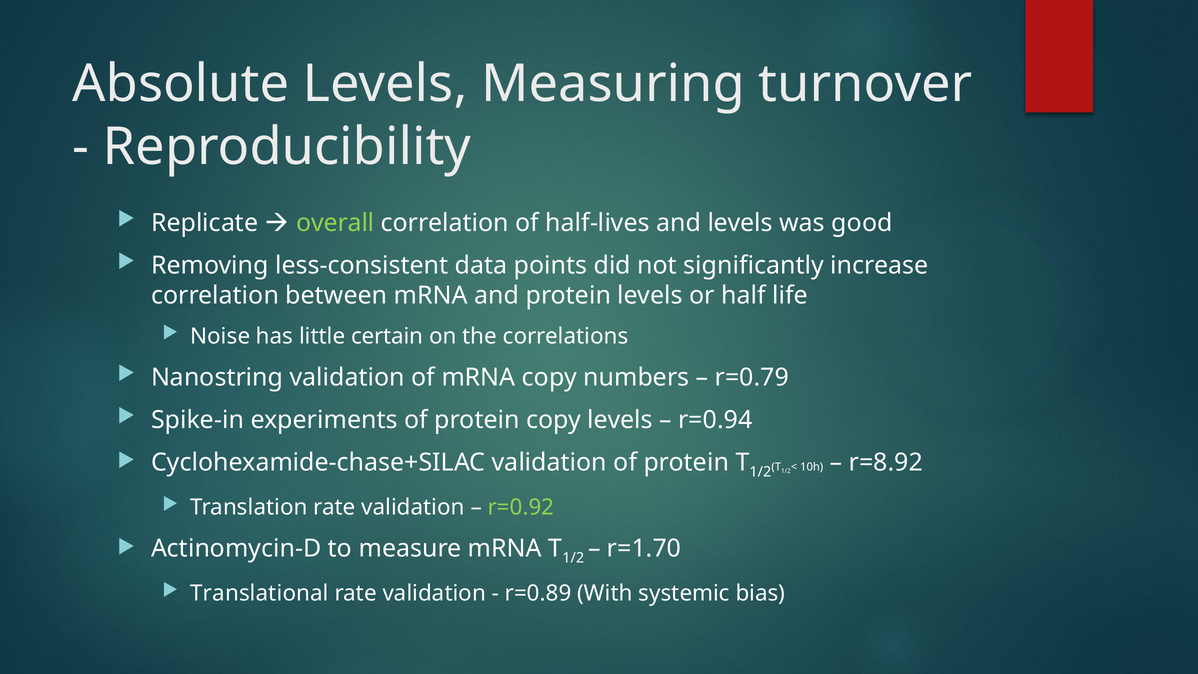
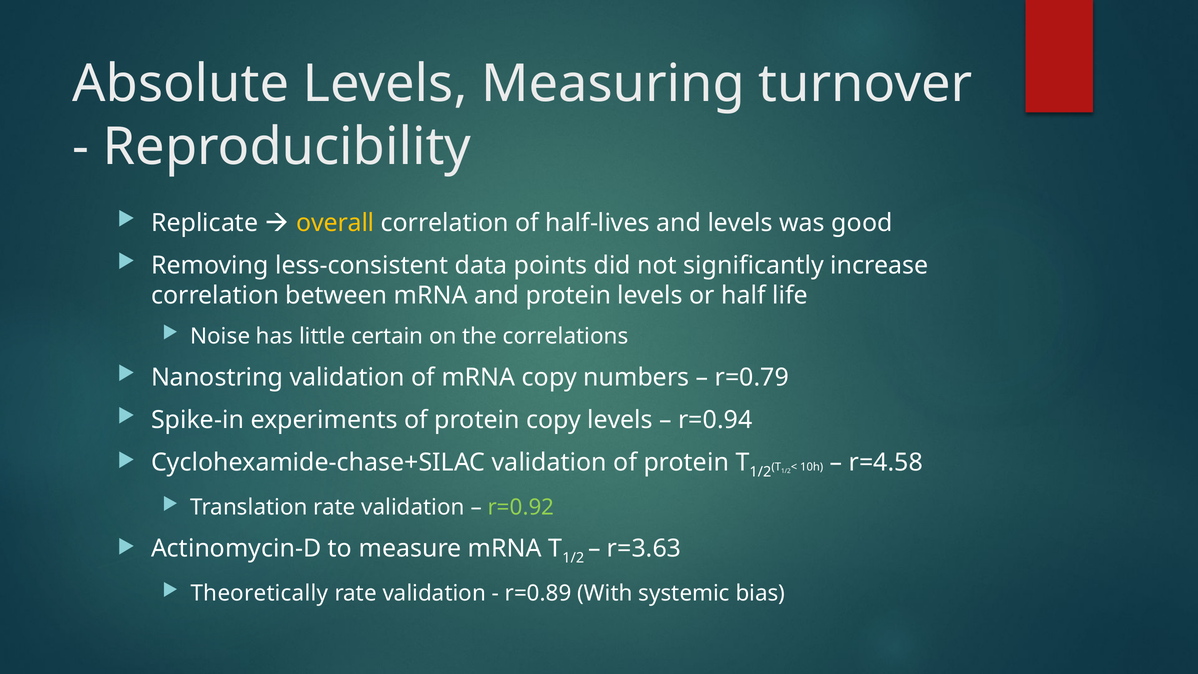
overall colour: light green -> yellow (335, 223)
r=8.92: r=8.92 -> r=4.58 (886, 462)
r=1.70: r=1.70 -> r=3.63 (644, 548)
Translational: Translational -> Theoretically (259, 593)
